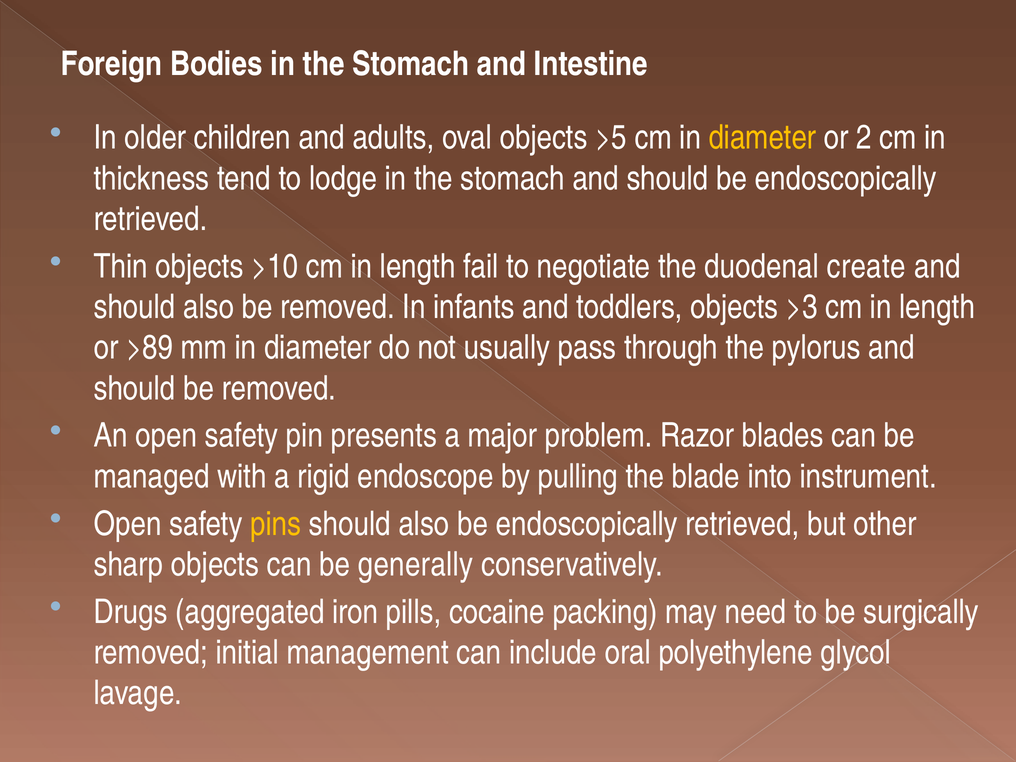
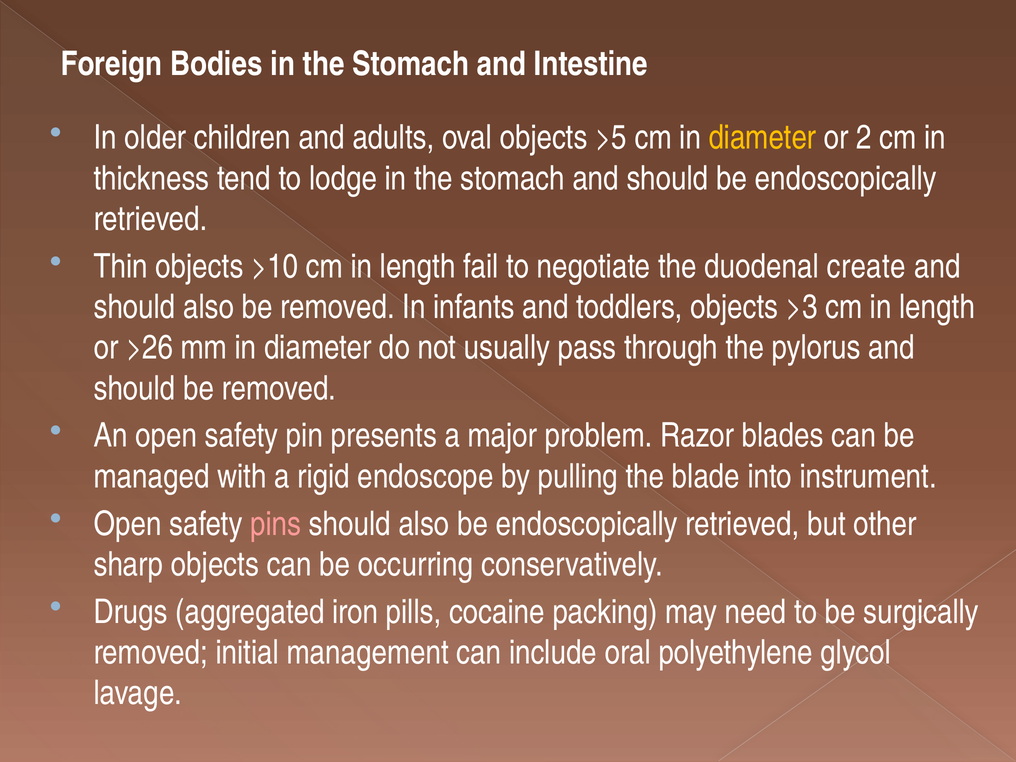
>89: >89 -> >26 (150, 348)
pins colour: yellow -> pink (276, 524)
generally: generally -> occurring (416, 564)
